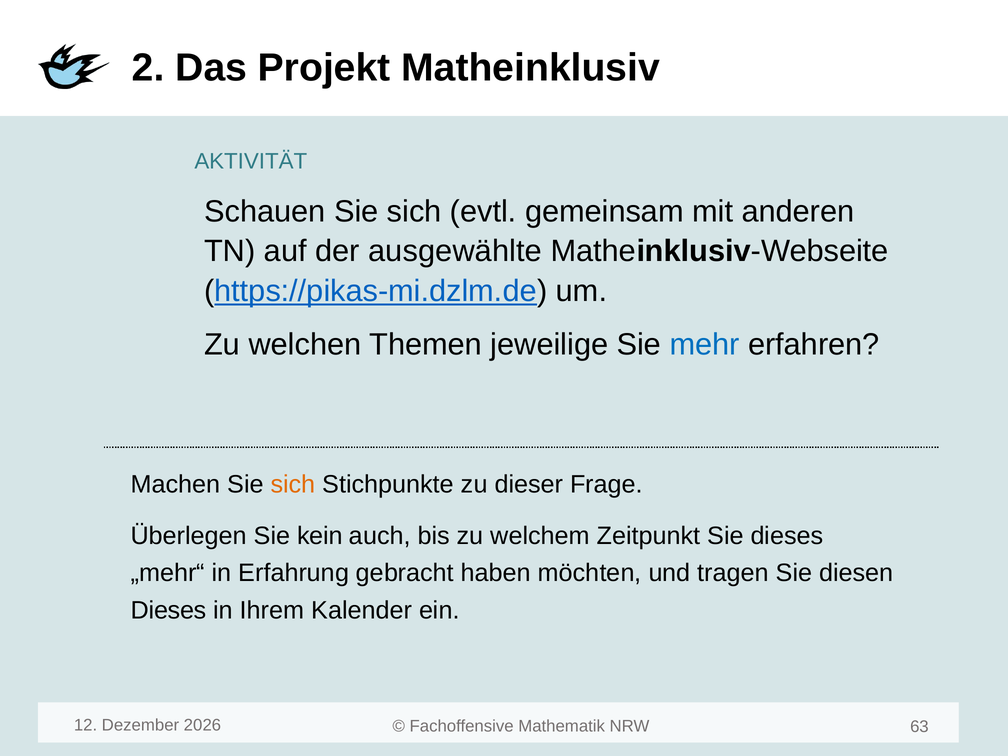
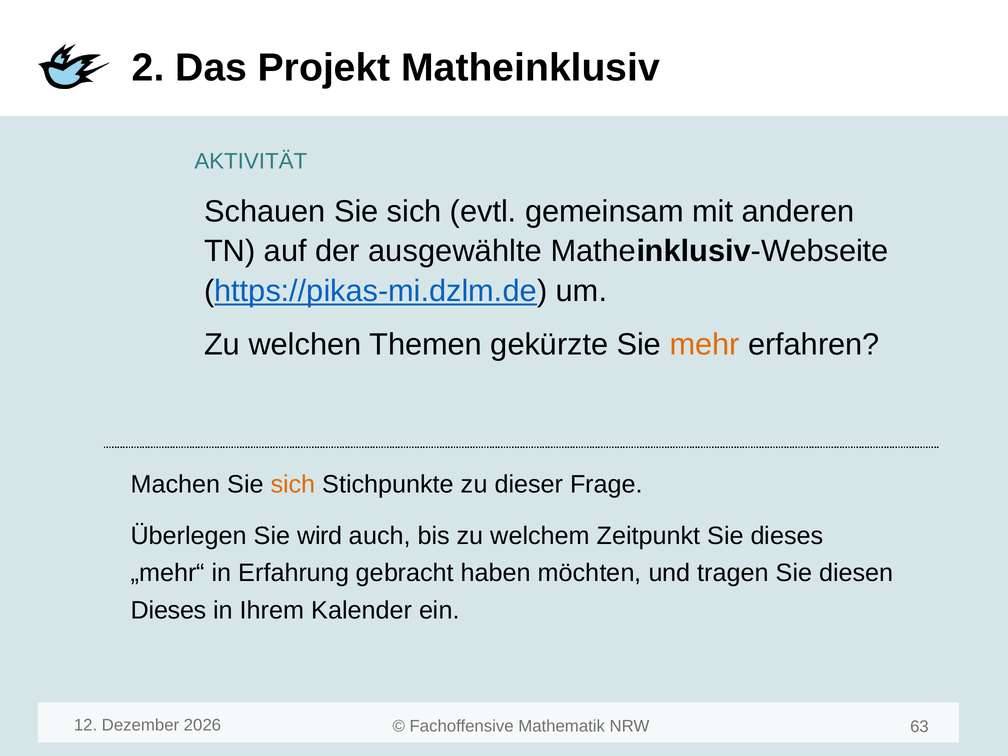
jeweilige: jeweilige -> gekürzte (549, 345)
mehr colour: blue -> orange (705, 345)
kein: kein -> wird (320, 536)
